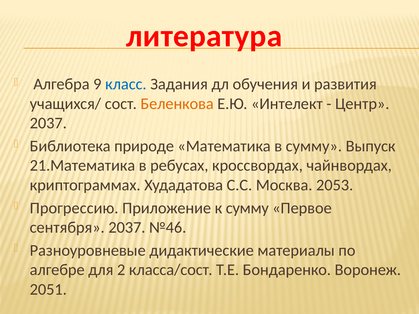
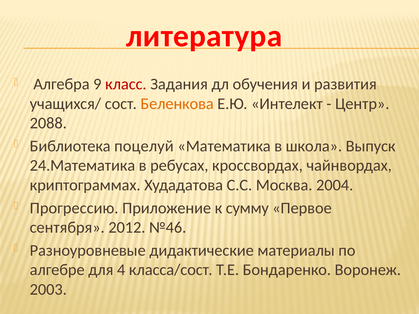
класс colour: blue -> red (126, 84)
2037: 2037 -> 2088 (48, 123)
природе: природе -> поцелуй (144, 146)
в сумму: сумму -> школа (314, 146)
21.Математика: 21.Математика -> 24.Математика (82, 166)
2053: 2053 -> 2004 (335, 185)
сентября 2037: 2037 -> 2012 (127, 228)
2: 2 -> 4 (121, 270)
2051: 2051 -> 2003 (48, 290)
